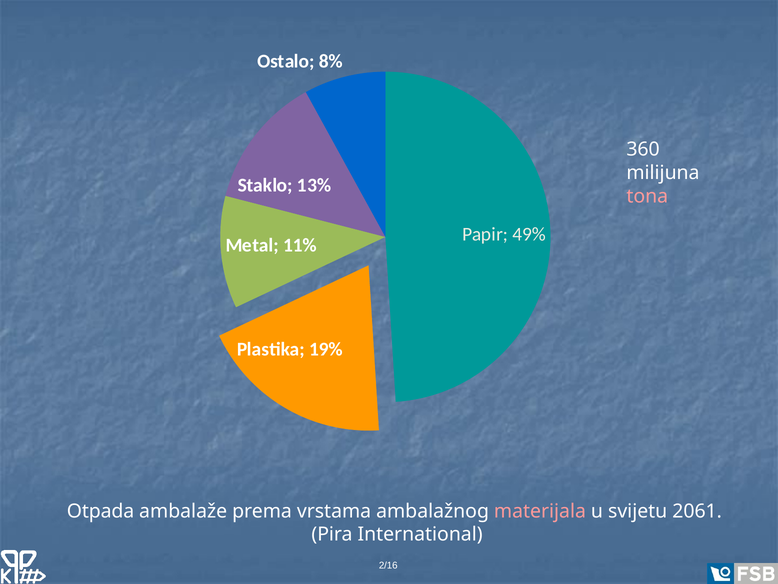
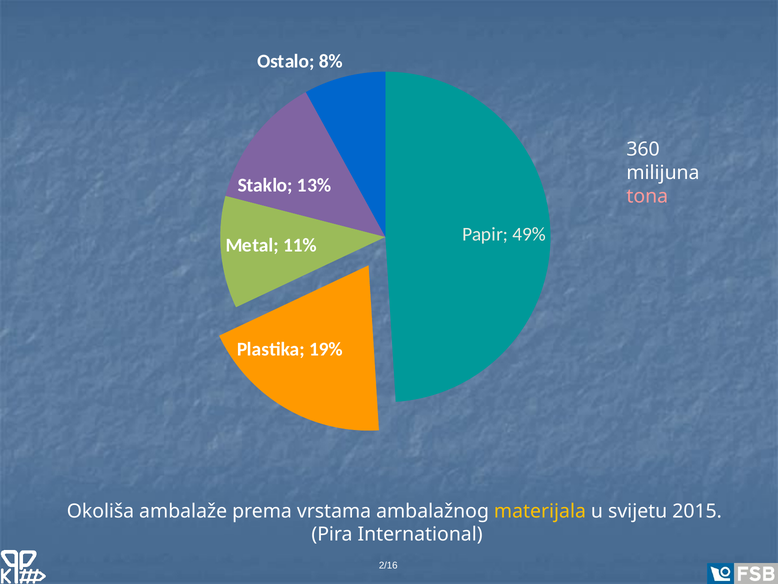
Otpada: Otpada -> Okoliša (100, 511)
materijala colour: pink -> yellow (540, 511)
2061: 2061 -> 2015 (697, 511)
